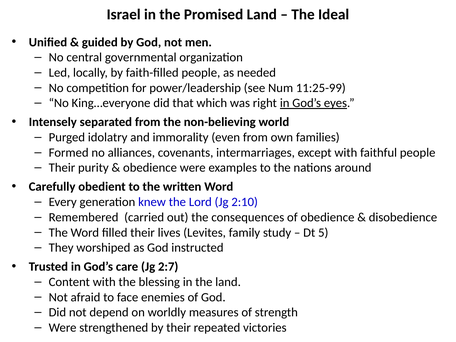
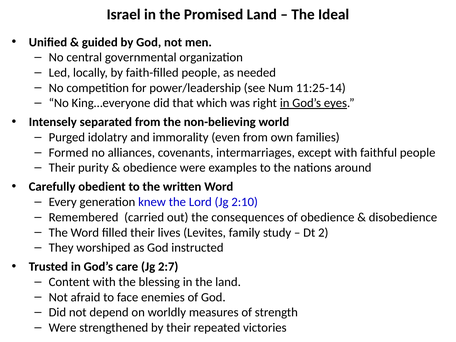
11:25-99: 11:25-99 -> 11:25-14 (321, 88)
5: 5 -> 2 (323, 232)
